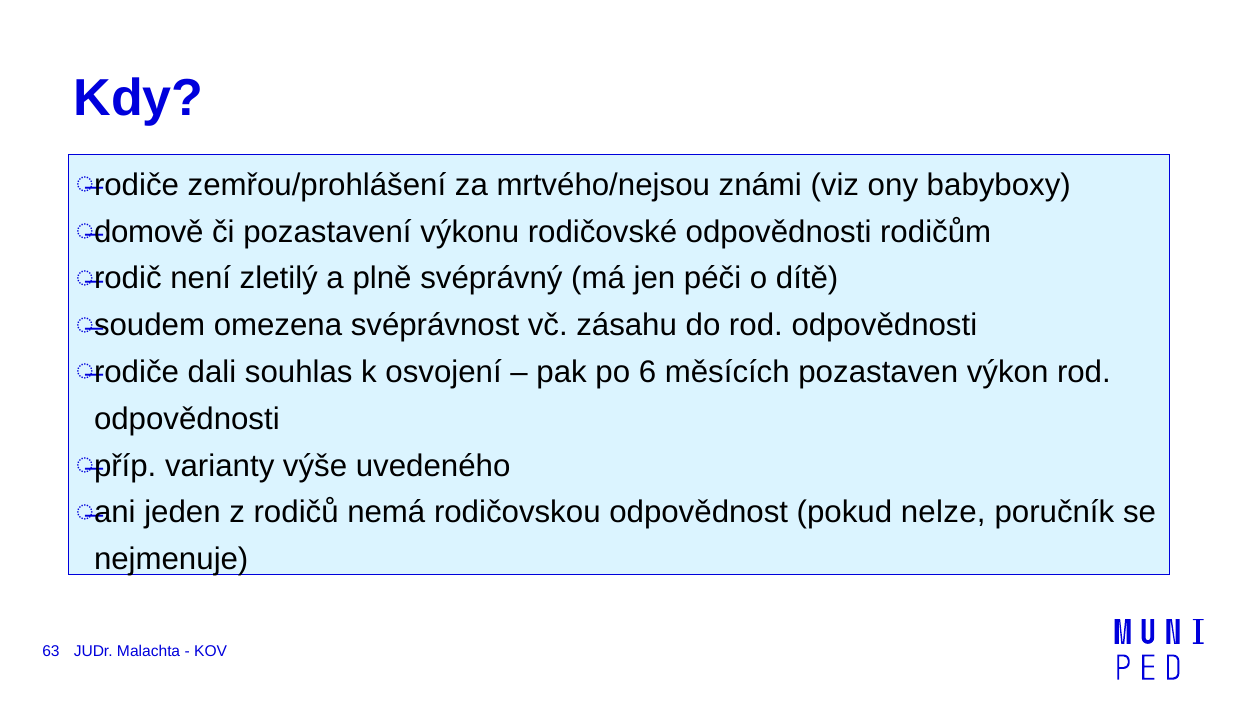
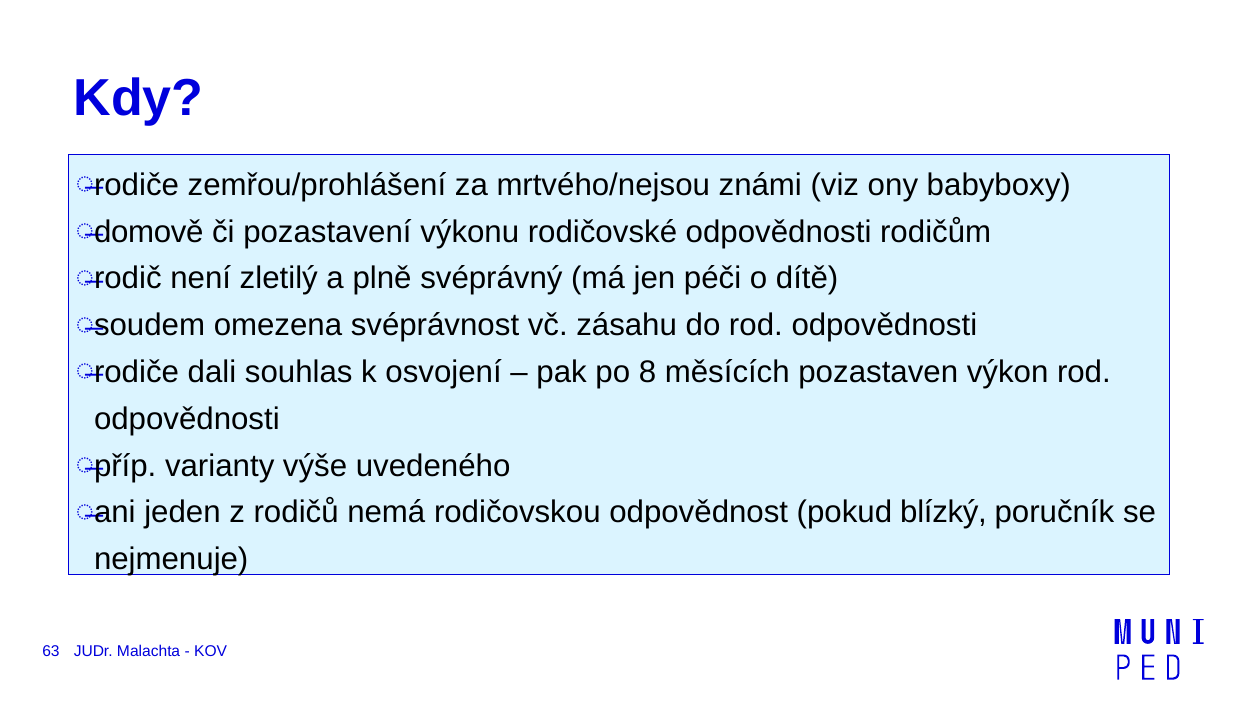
6: 6 -> 8 (648, 373)
nelze: nelze -> blízký (944, 513)
